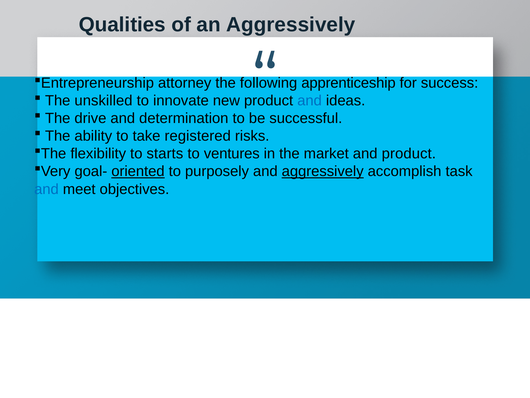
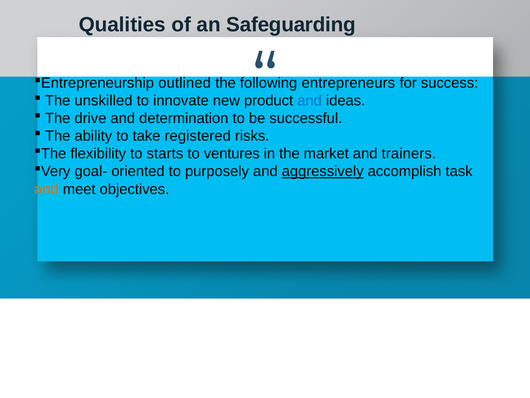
an Aggressively: Aggressively -> Safeguarding (291, 25)
attorney: attorney -> outlined (185, 83)
apprenticeship: apprenticeship -> entrepreneurs (348, 83)
and product: product -> trainers (409, 154)
oriented underline: present -> none (138, 171)
and colour: blue -> orange (46, 189)
